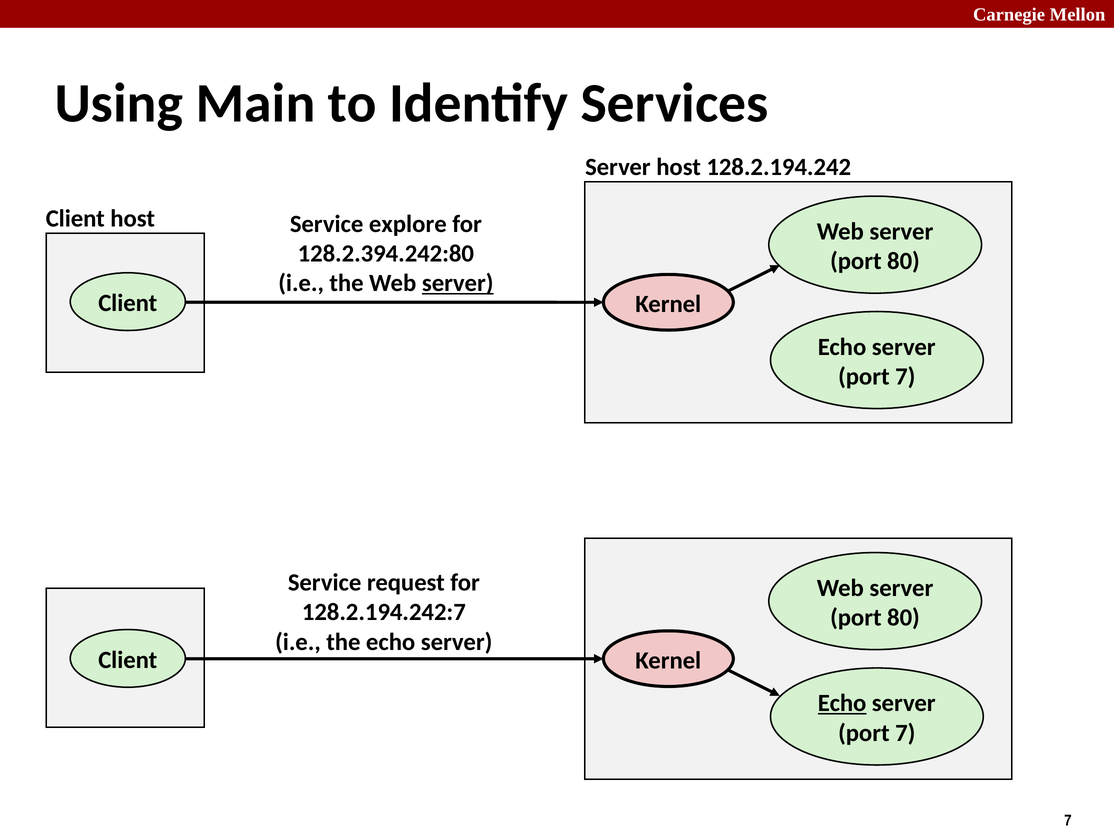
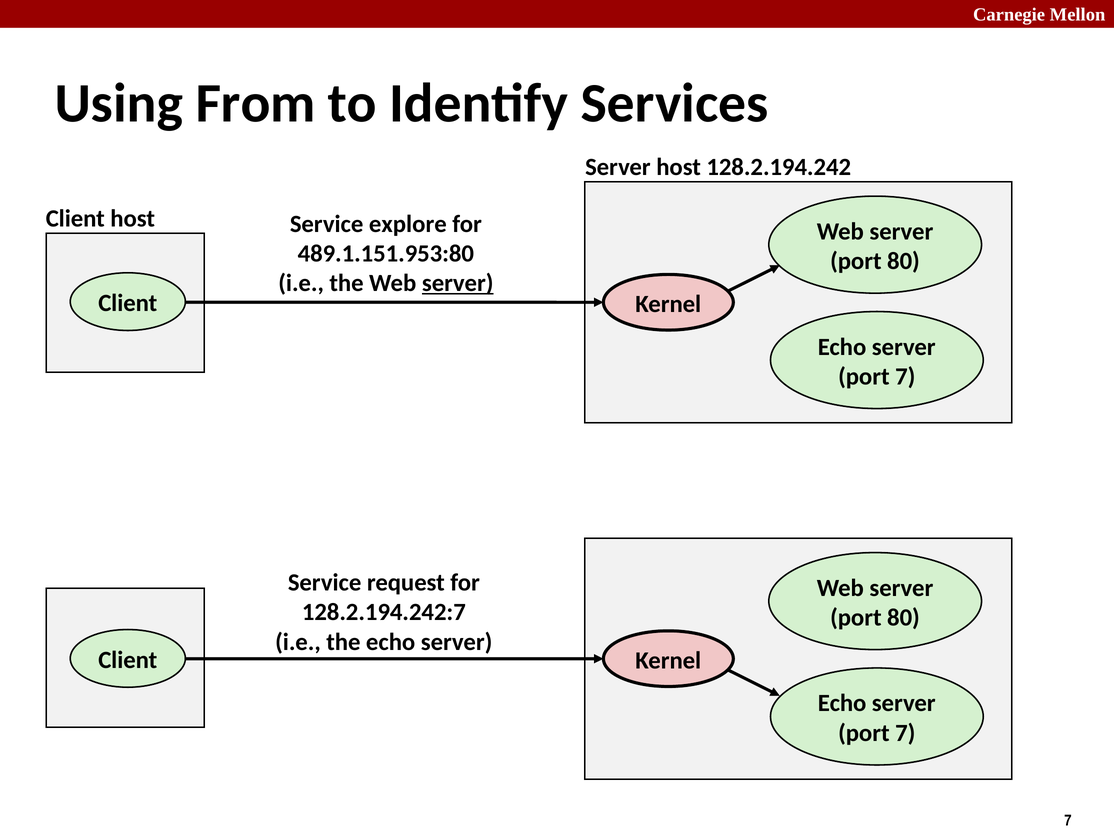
Main: Main -> From (256, 103)
128.2.394.242:80: 128.2.394.242:80 -> 489.1.151.953:80 (386, 254)
Echo underline: present -> none (842, 704)
